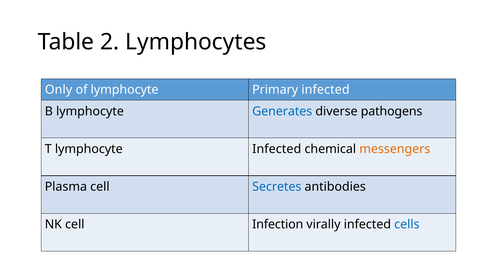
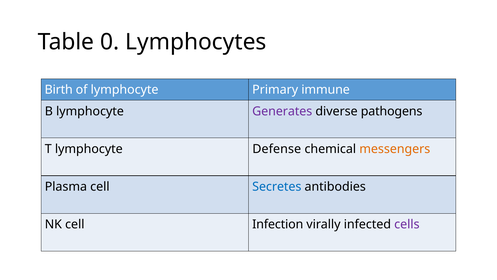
2: 2 -> 0 (110, 42)
Only: Only -> Birth (59, 90)
Primary infected: infected -> immune (326, 90)
Generates colour: blue -> purple (282, 111)
lymphocyte Infected: Infected -> Defense (277, 149)
cells colour: blue -> purple (407, 224)
